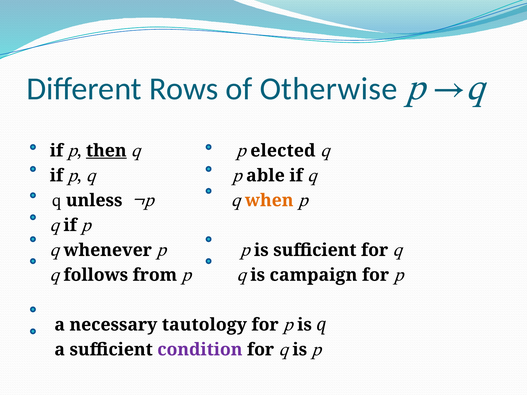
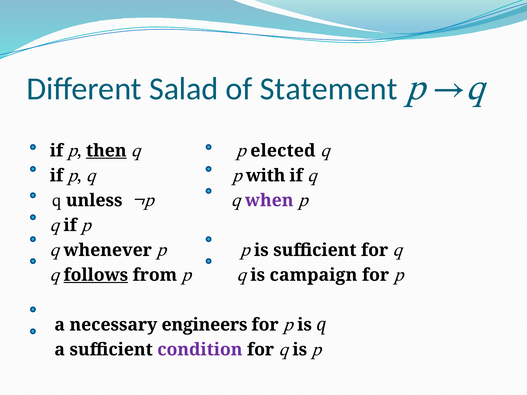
Rows: Rows -> Salad (184, 89)
Otherwise: Otherwise -> Statement (329, 89)
able: able -> with (266, 176)
when colour: orange -> purple (269, 201)
follows underline: none -> present (96, 275)
tautology: tautology -> engineers (205, 325)
